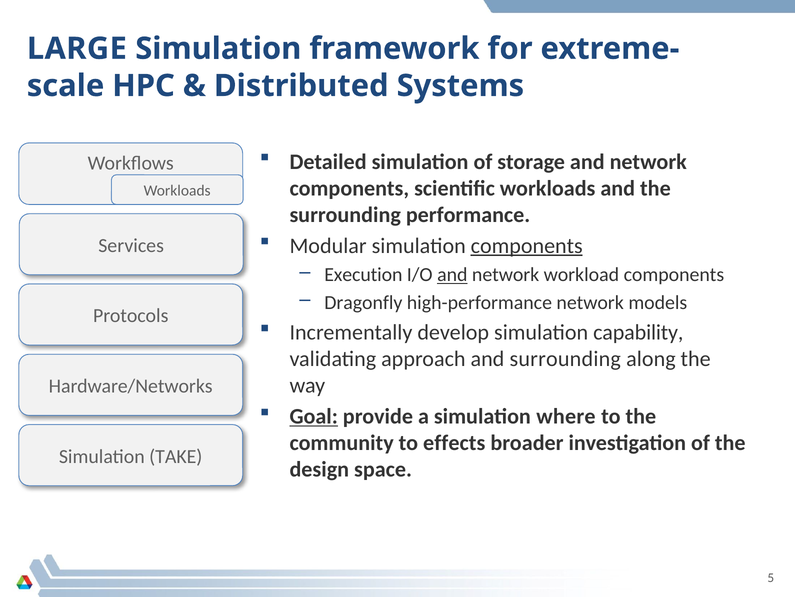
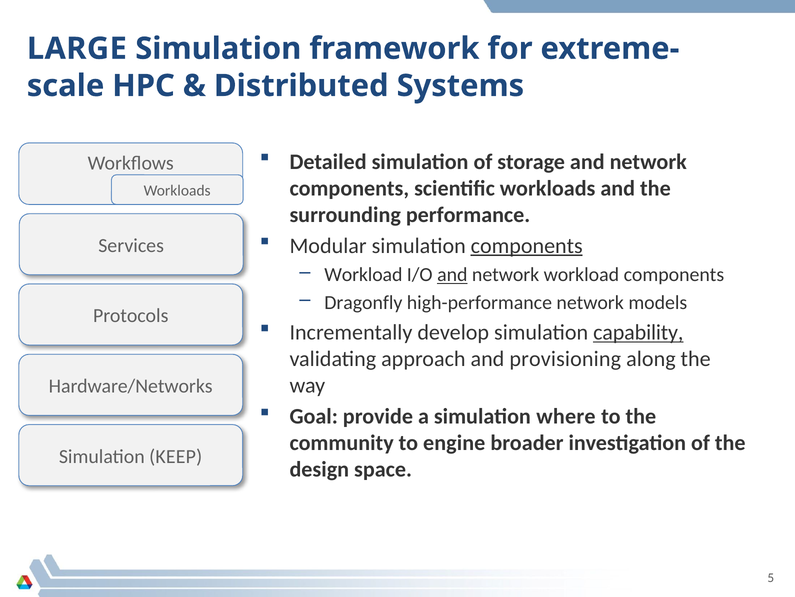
Execution: Execution -> Workload (363, 274)
capability underline: none -> present (638, 332)
and surrounding: surrounding -> provisioning (565, 359)
Goal underline: present -> none (314, 416)
effects: effects -> engine (454, 442)
TAKE: TAKE -> KEEP (176, 456)
